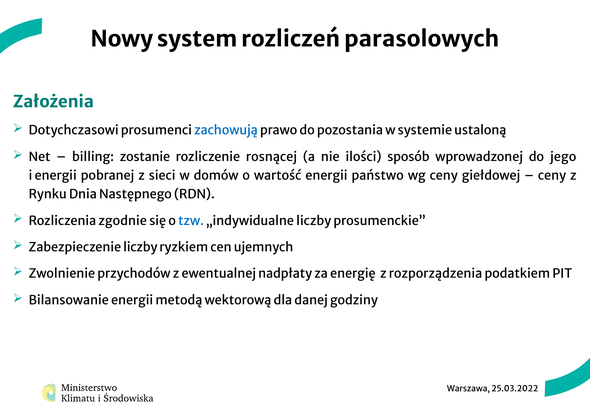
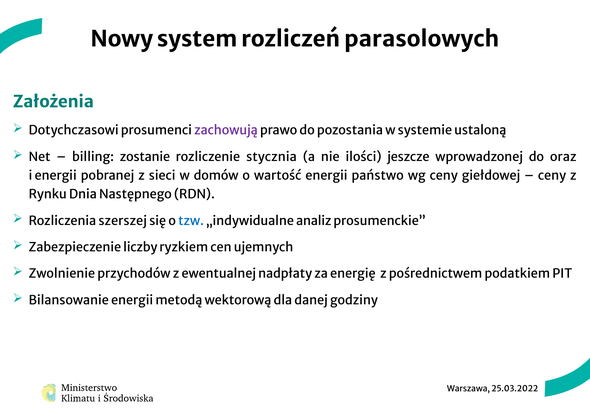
zachowują colour: blue -> purple (226, 130)
rosnącej: rosnącej -> stycznia (271, 157)
sposób: sposób -> jeszcze (408, 157)
jego: jego -> oraz (563, 157)
zgodnie: zgodnie -> szerszej (123, 221)
„indywidualne liczby: liczby -> analiz (314, 221)
rozporządzenia: rozporządzenia -> pośrednictwem (436, 274)
